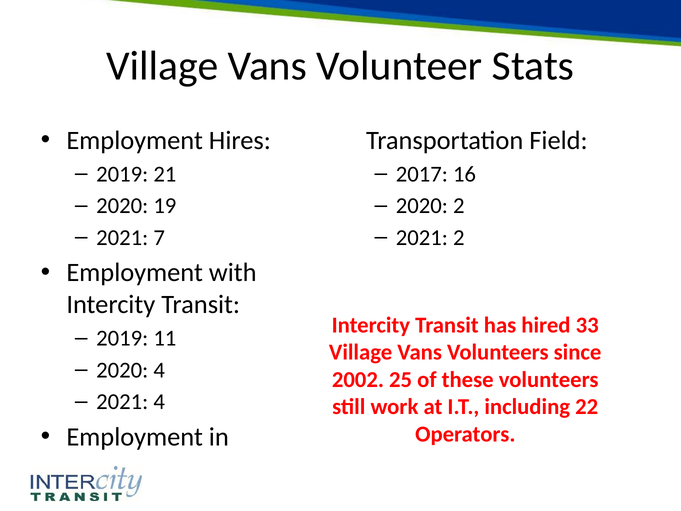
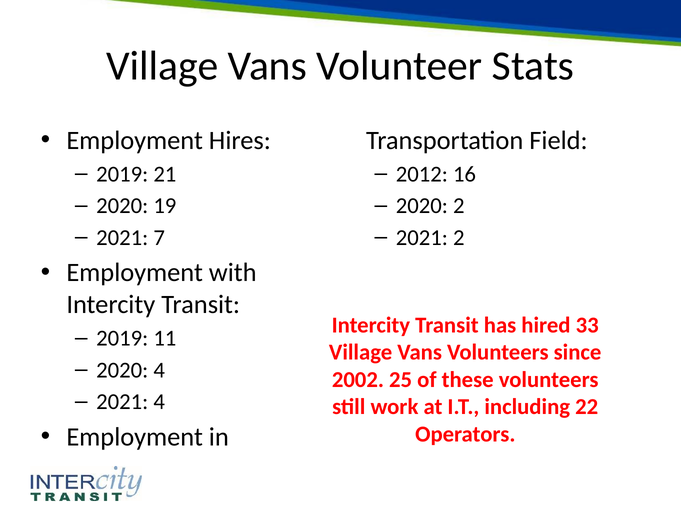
2017: 2017 -> 2012 (422, 174)
